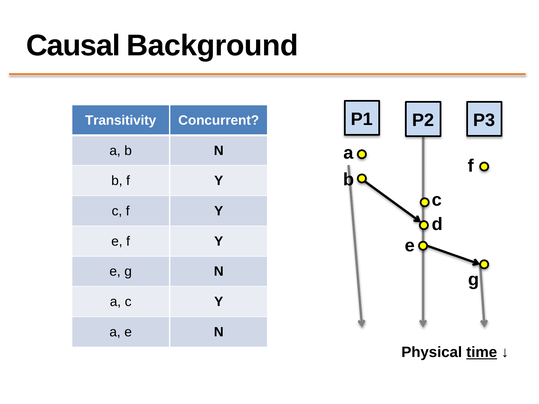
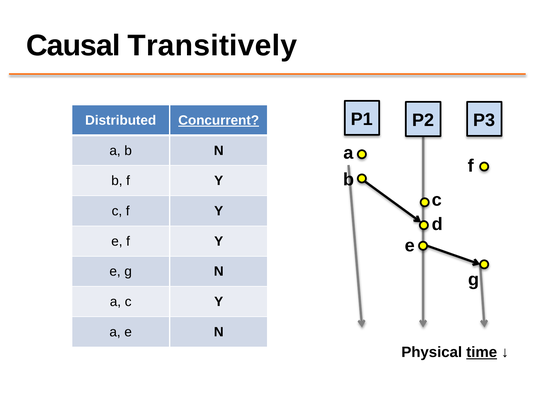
Background: Background -> Transitively (212, 46)
Transitivity: Transitivity -> Distributed (121, 120)
Concurrent underline: none -> present (219, 120)
